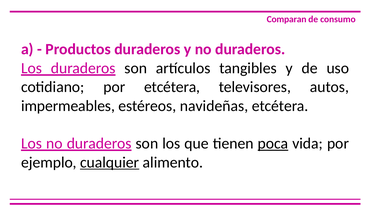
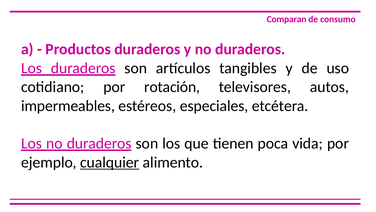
por etcétera: etcétera -> rotación (172, 87)
navideñas: navideñas -> especiales (214, 106)
poca underline: present -> none (273, 143)
